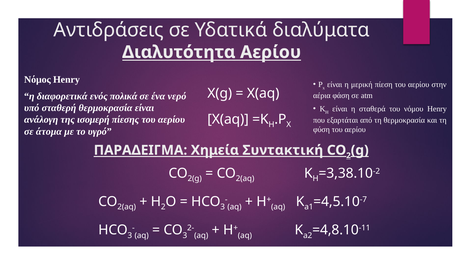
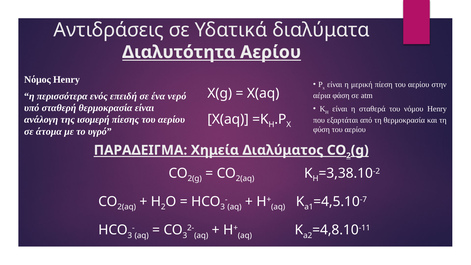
διαφορετικά: διαφορετικά -> περισσότερα (62, 96)
πολικά: πολικά -> επειδή (124, 96)
Συντακτική: Συντακτική -> Διαλύματος (283, 150)
